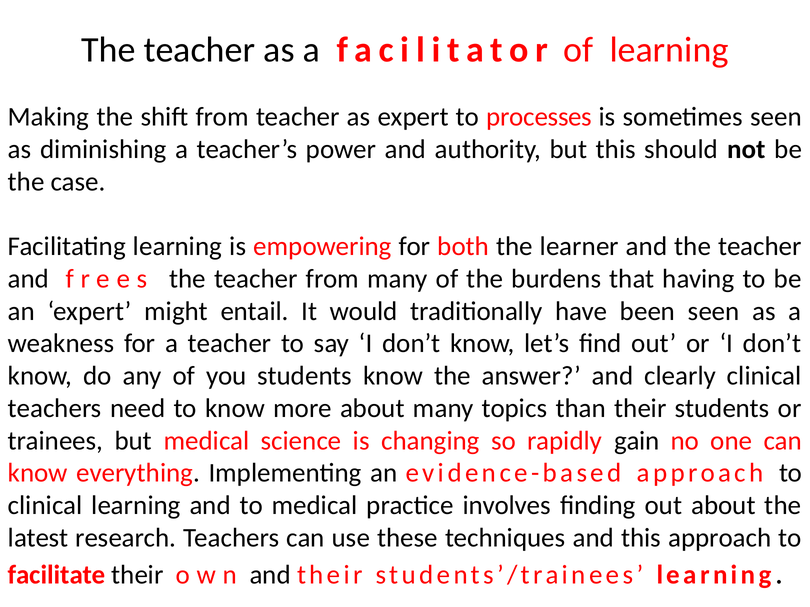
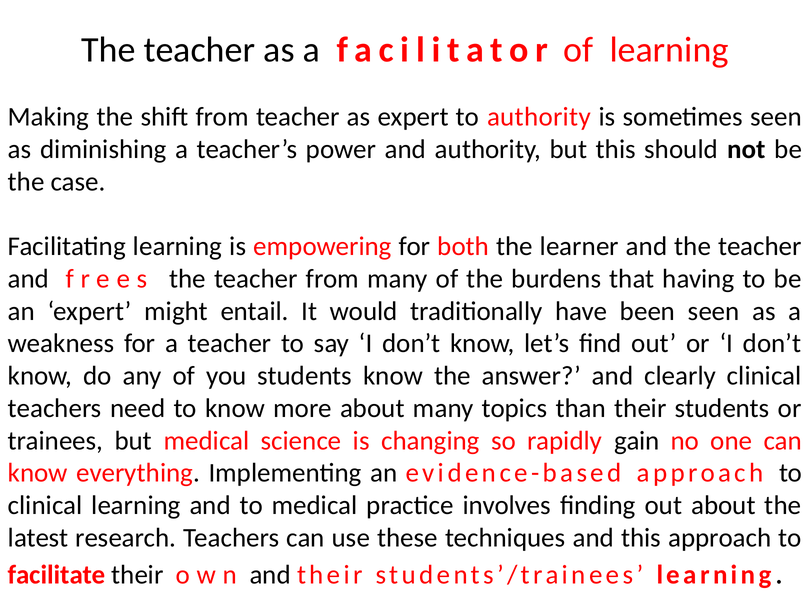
to processes: processes -> authority (539, 117)
